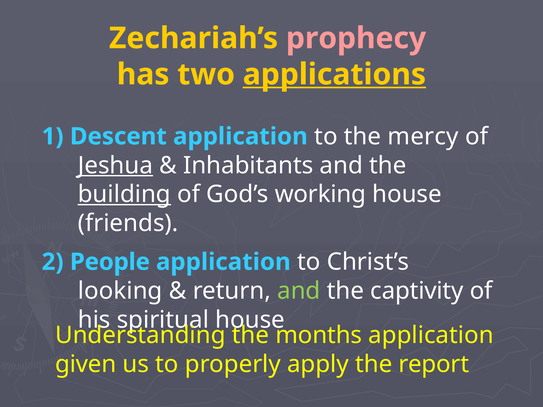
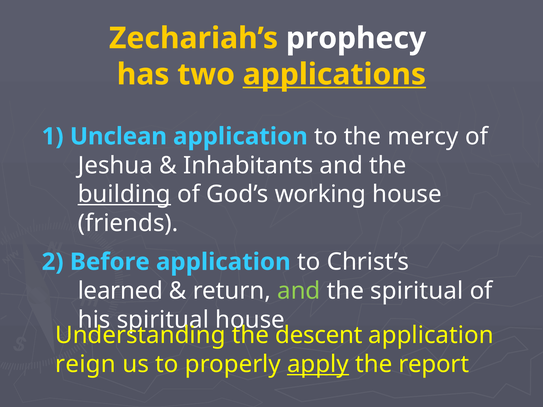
prophecy colour: pink -> white (356, 38)
Descent: Descent -> Unclean (118, 137)
Jeshua underline: present -> none (115, 165)
People: People -> Before (110, 262)
looking: looking -> learned (120, 291)
the captivity: captivity -> spiritual (417, 291)
months: months -> descent (319, 336)
given: given -> reign (86, 365)
apply underline: none -> present (318, 365)
